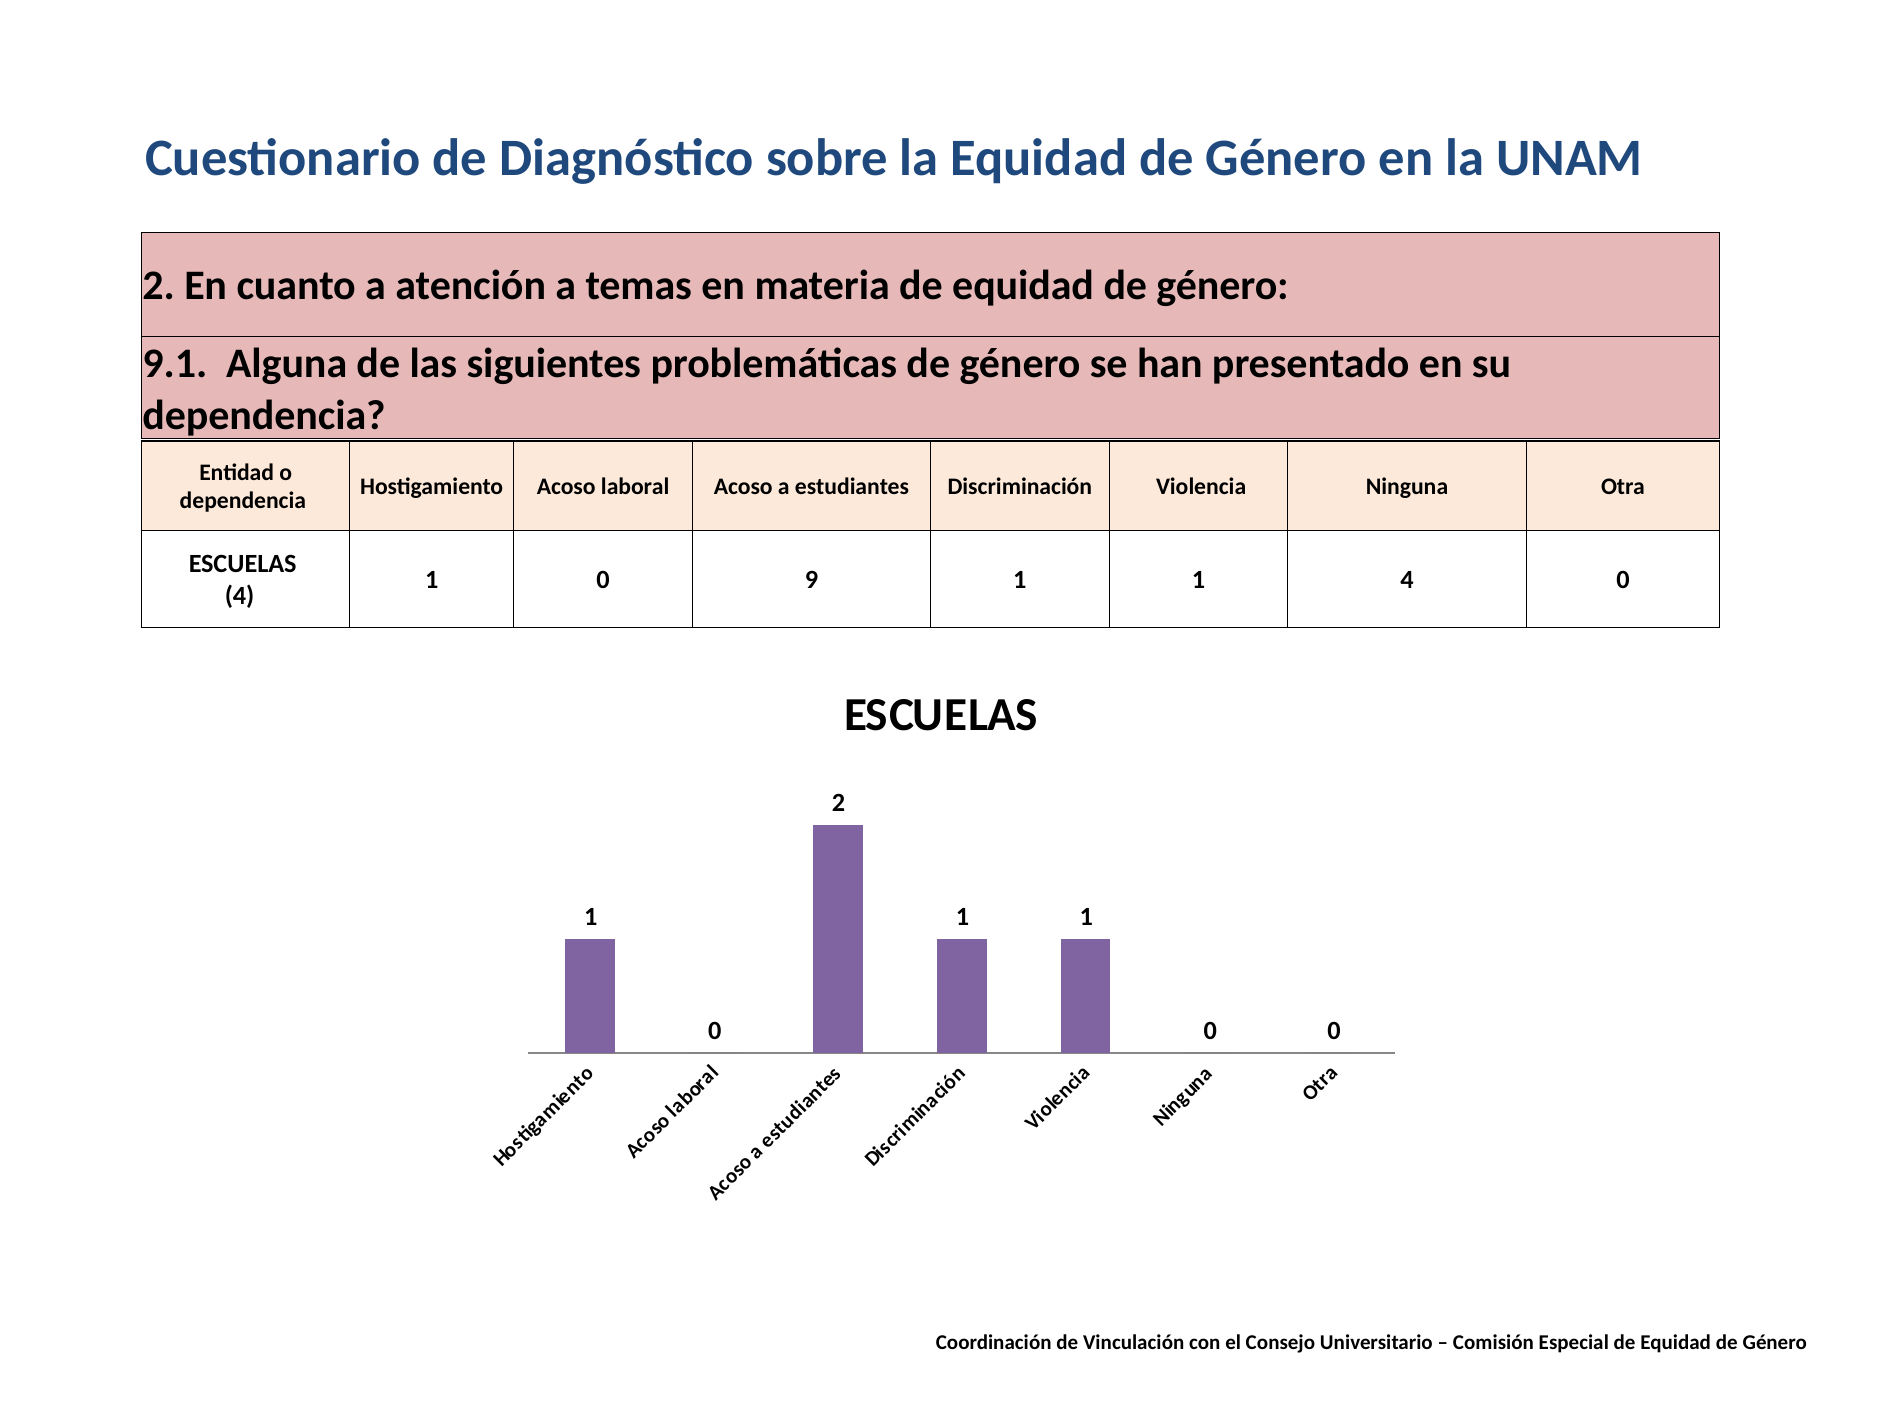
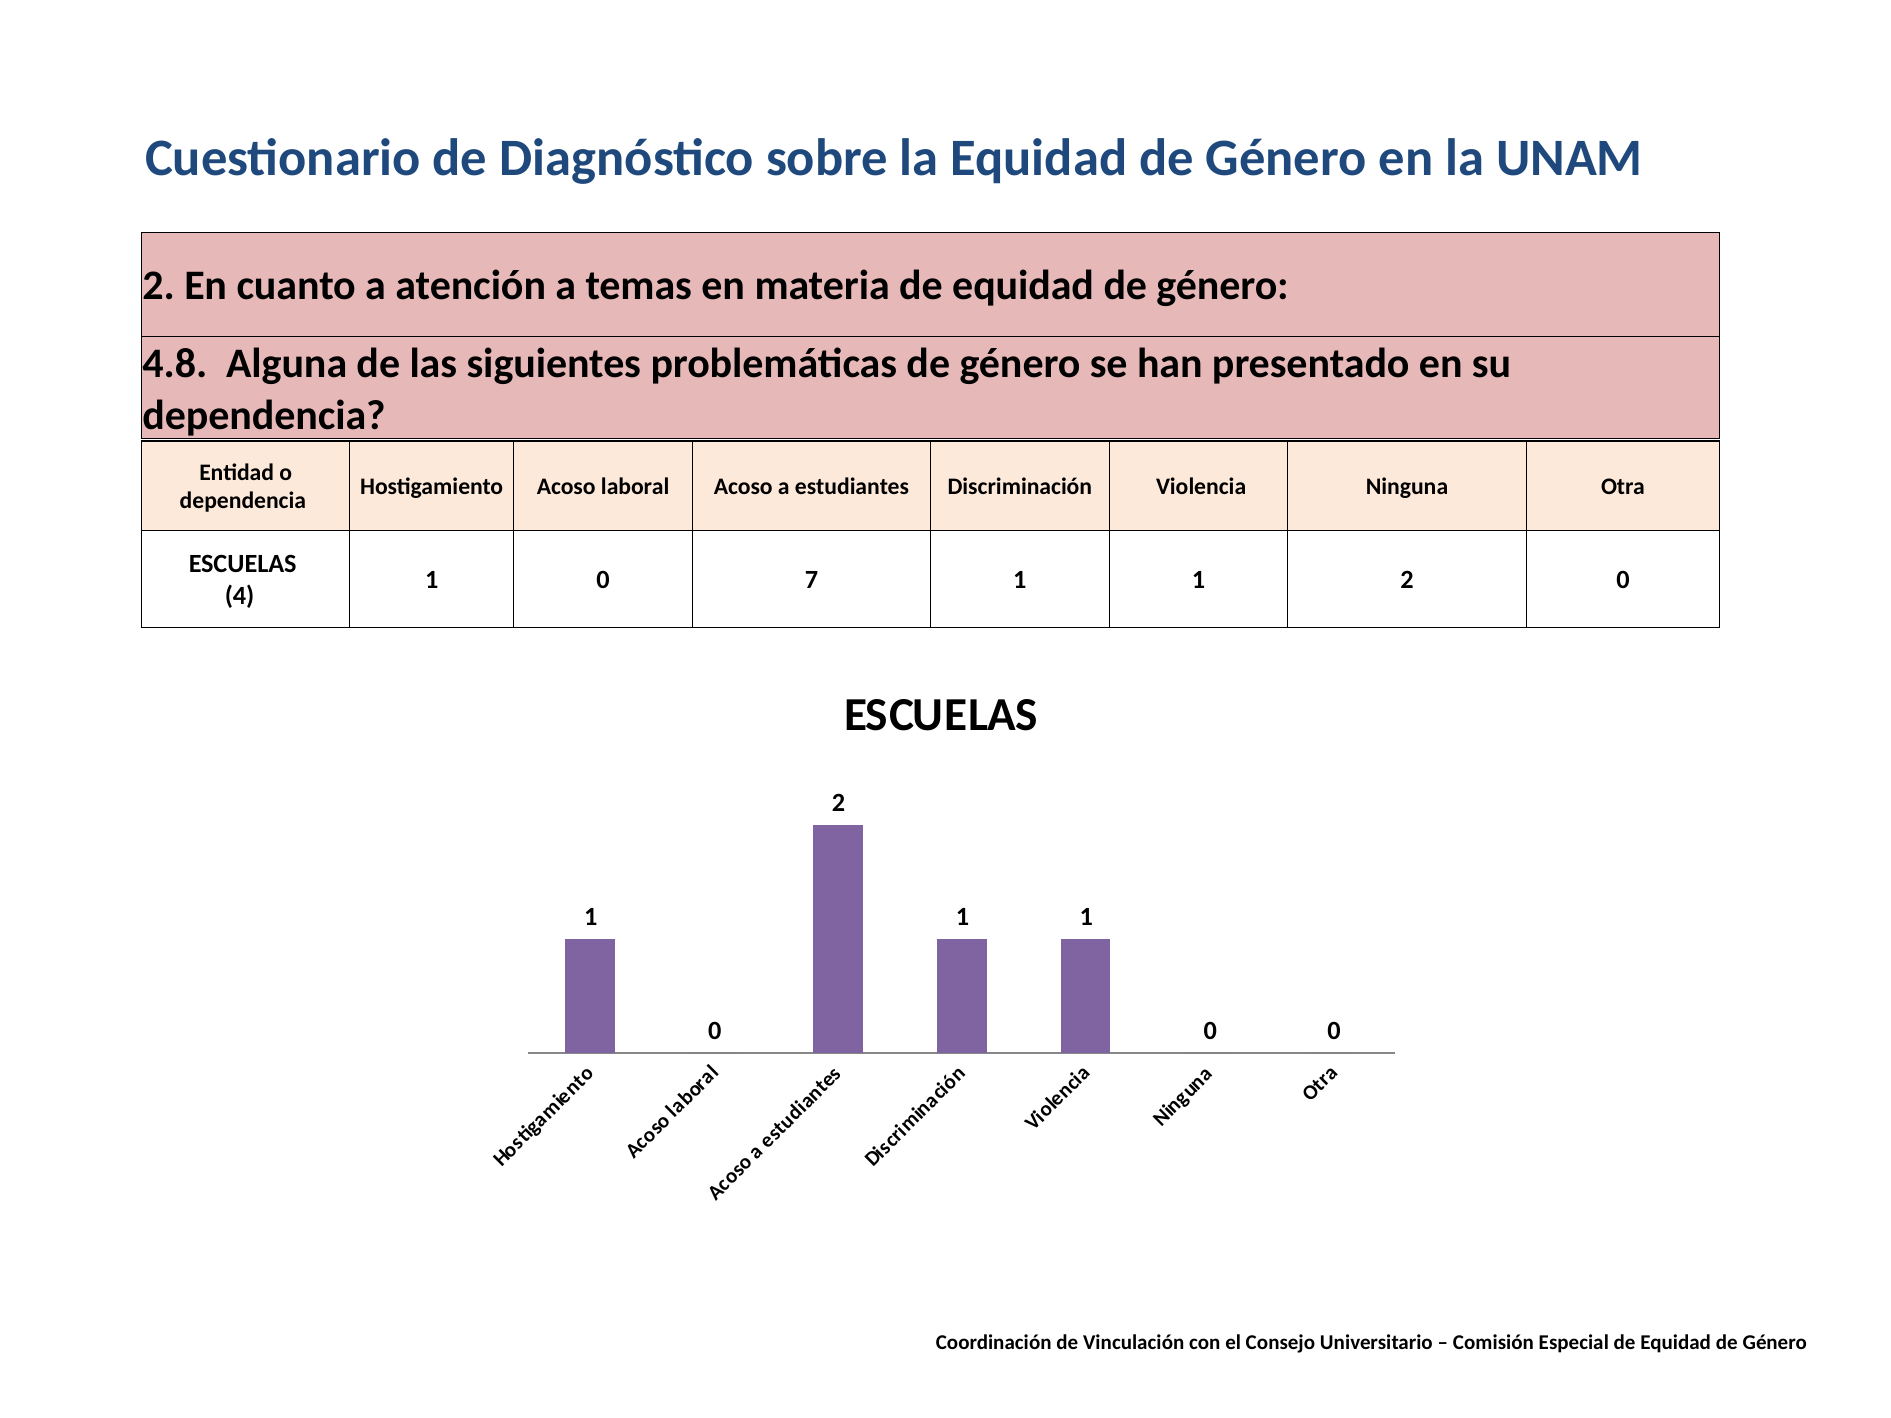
9.1: 9.1 -> 4.8 (175, 364)
9: 9 -> 7 (811, 580)
1 4: 4 -> 2 (1407, 580)
